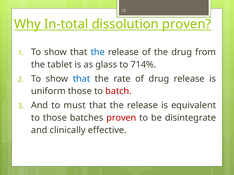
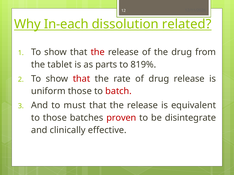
In-total: In-total -> In-each (66, 24)
dissolution proven: proven -> related (187, 24)
the colour: blue -> red (98, 52)
glass: glass -> parts (106, 65)
714%: 714% -> 819% (143, 65)
that colour: blue -> red (81, 79)
